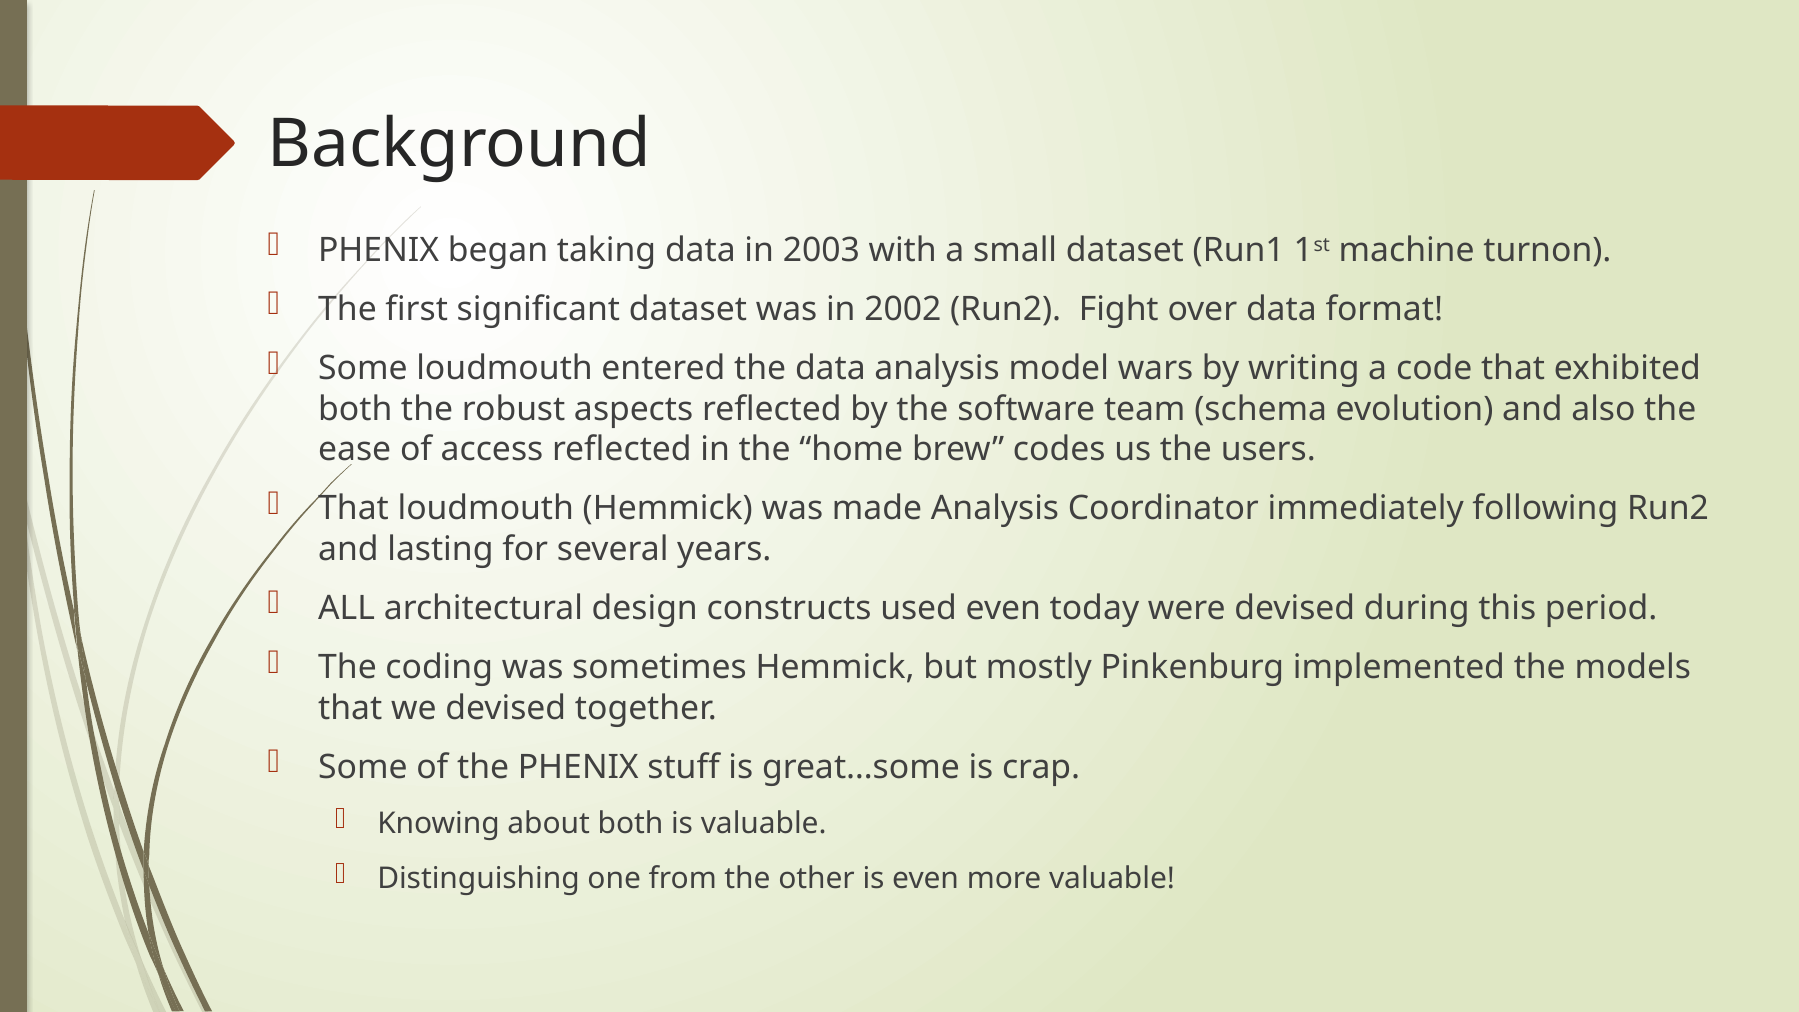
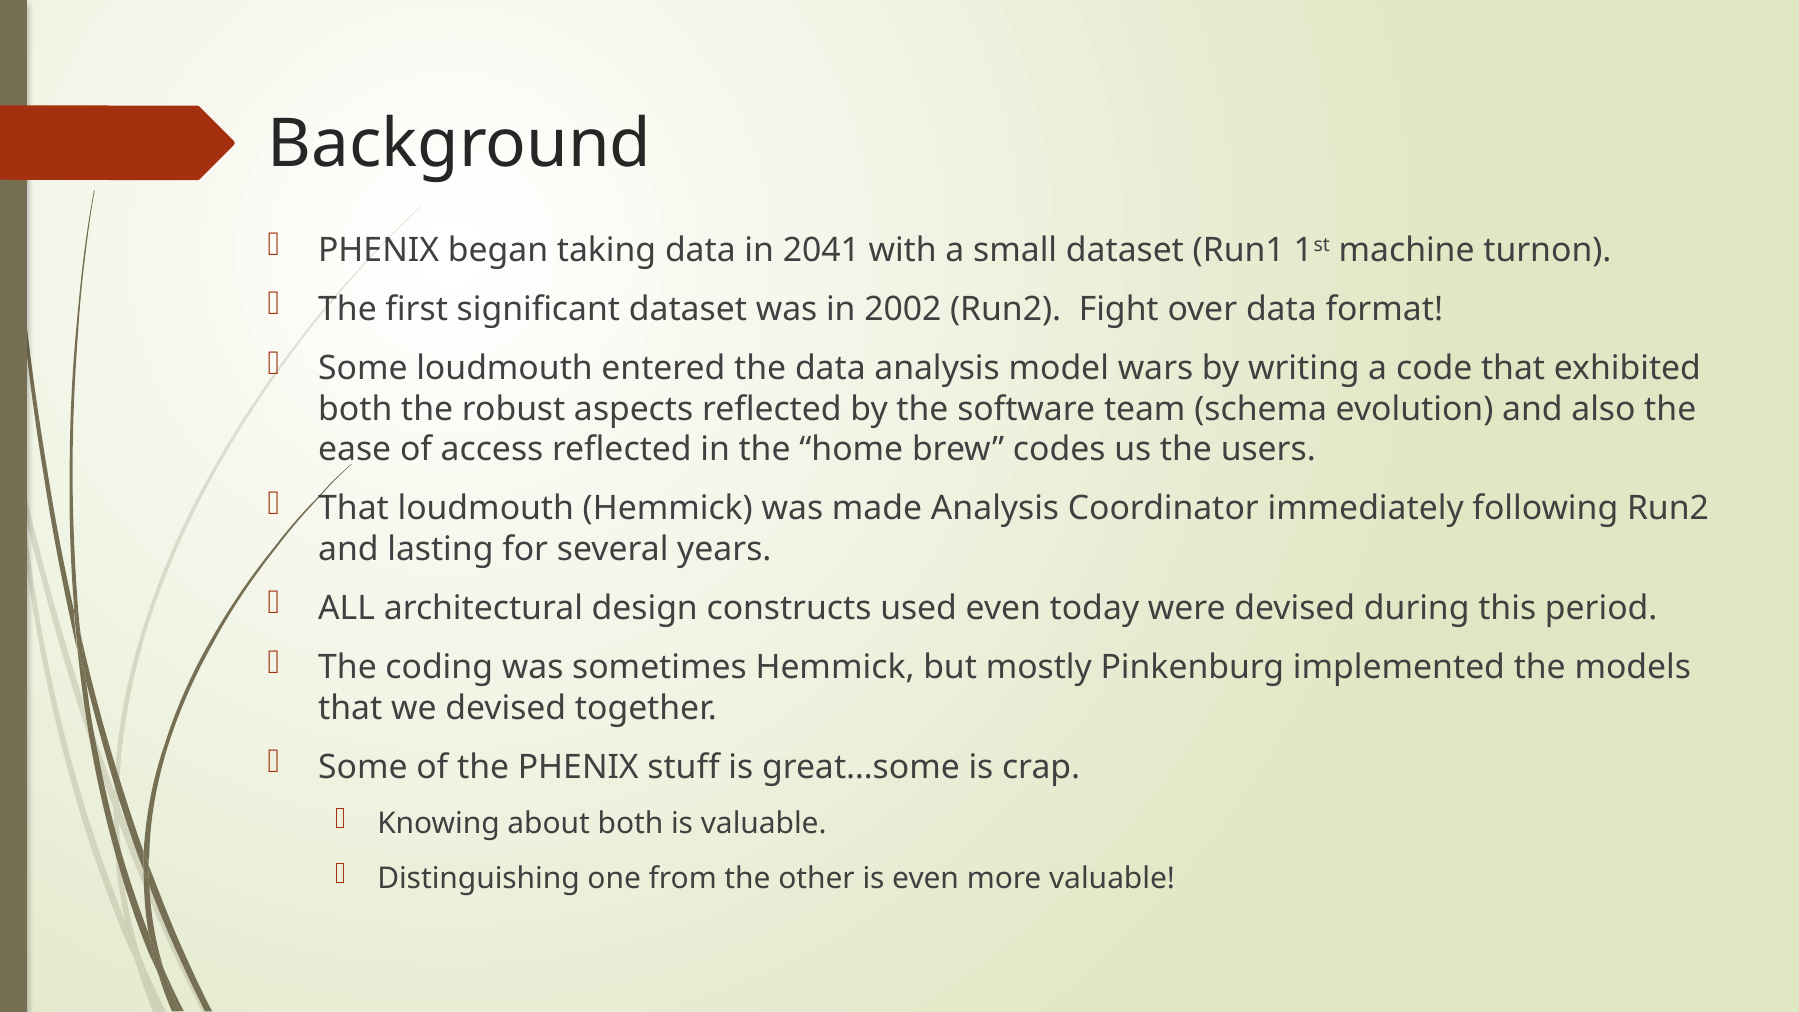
2003: 2003 -> 2041 (821, 250)
